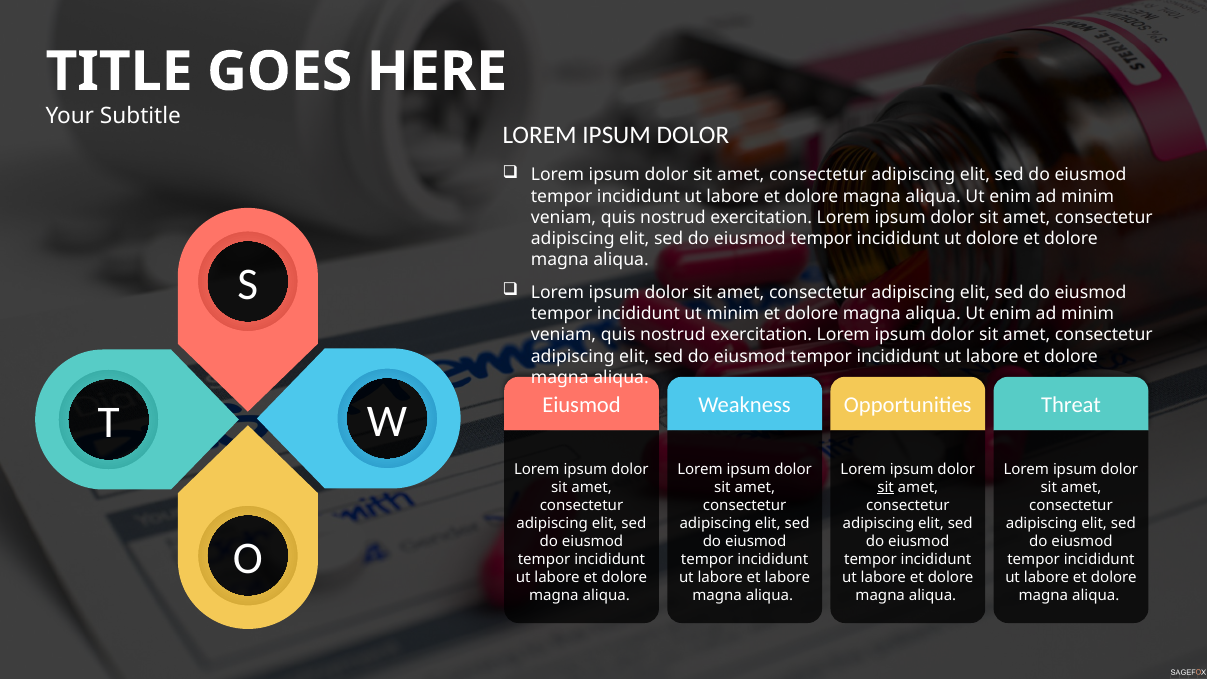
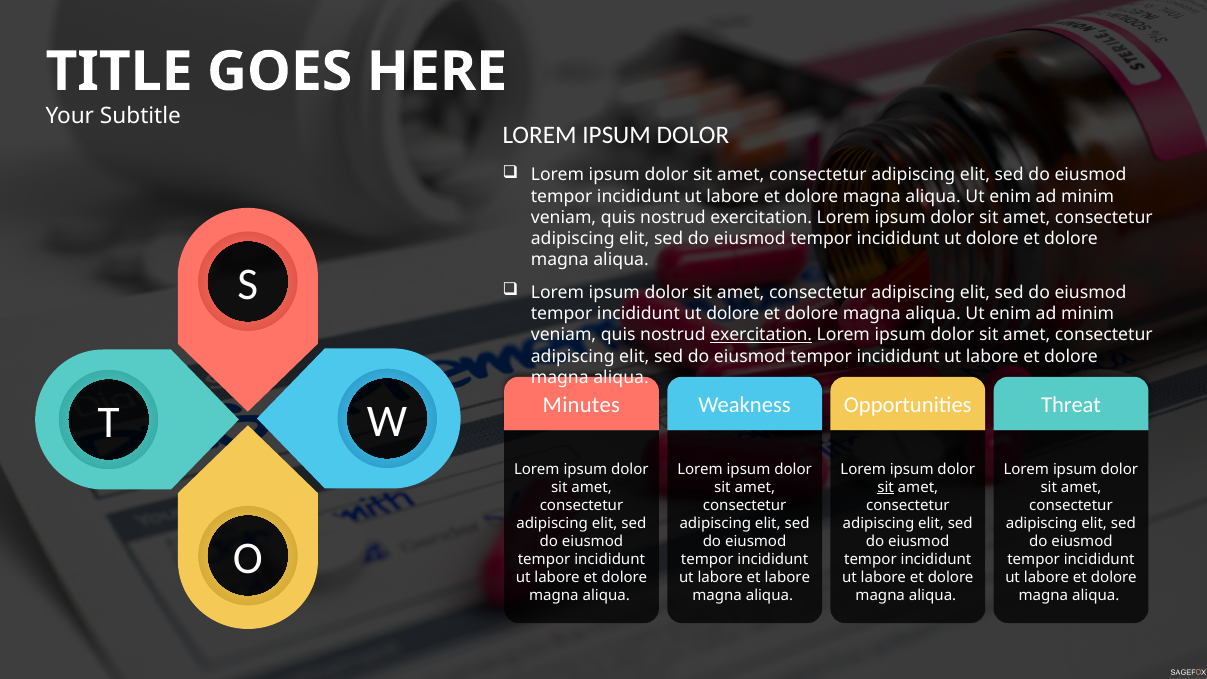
minim: minim -> dolore (733, 314)
exercitation underline: none -> present (761, 335)
Eiusmod: Eiusmod -> Minutes (581, 405)
